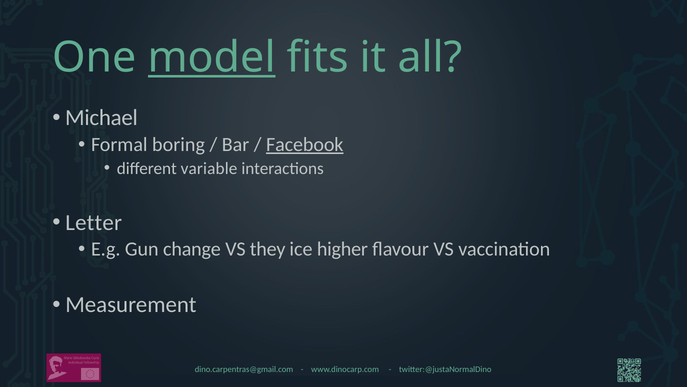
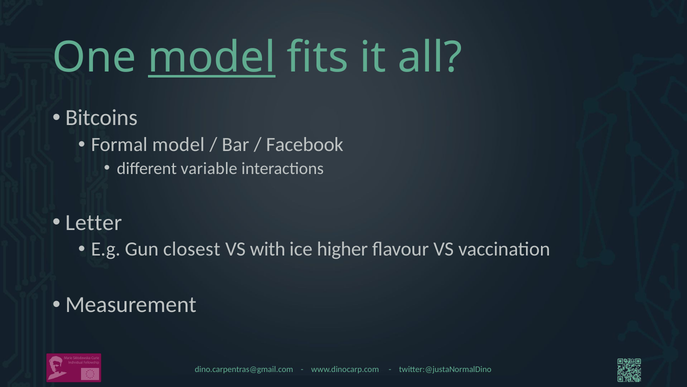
Michael: Michael -> Bitcoins (101, 118)
Formal boring: boring -> model (178, 144)
Facebook underline: present -> none (305, 144)
change: change -> closest (192, 249)
they: they -> with (268, 249)
